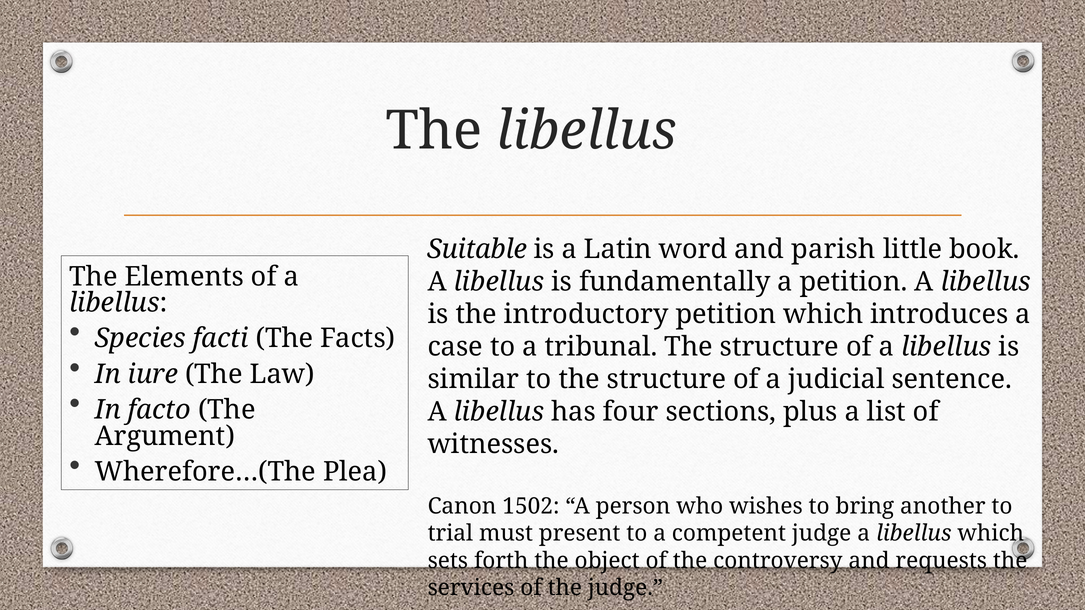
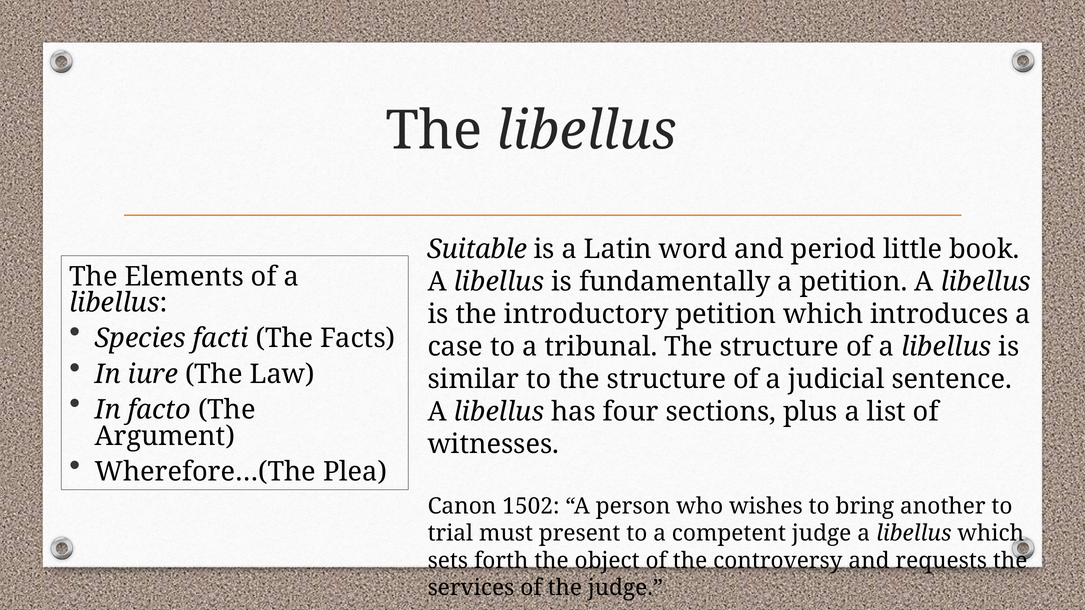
parish: parish -> period (833, 249)
